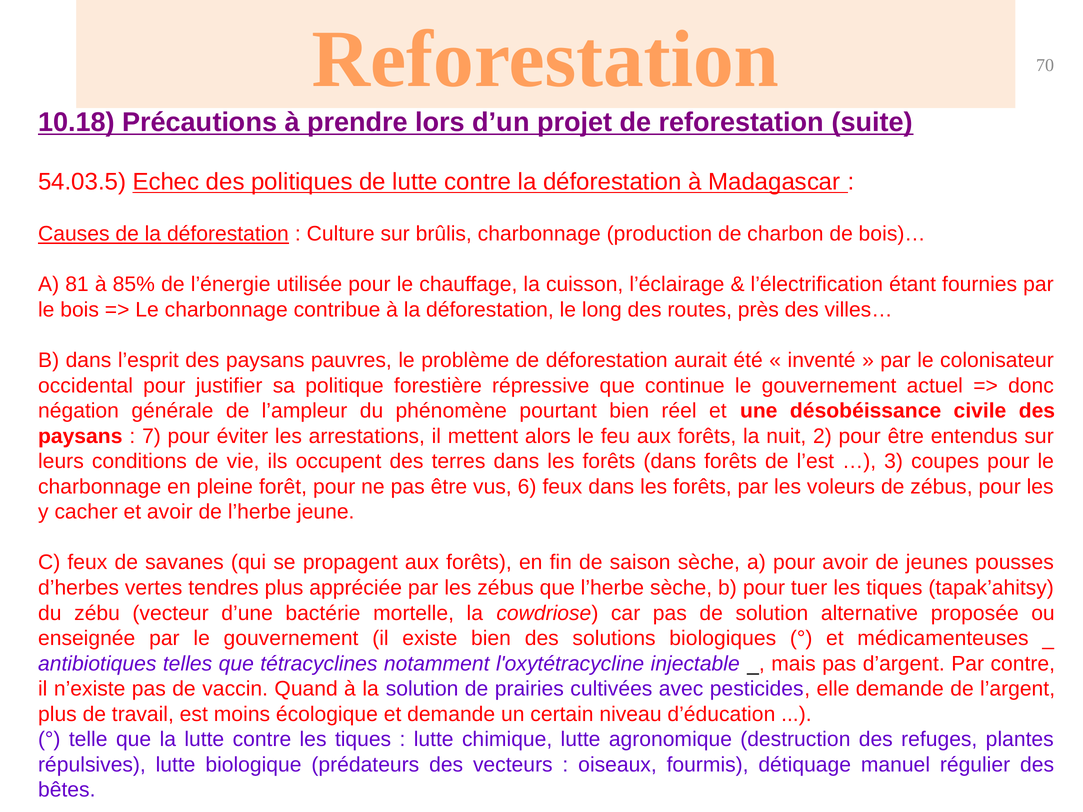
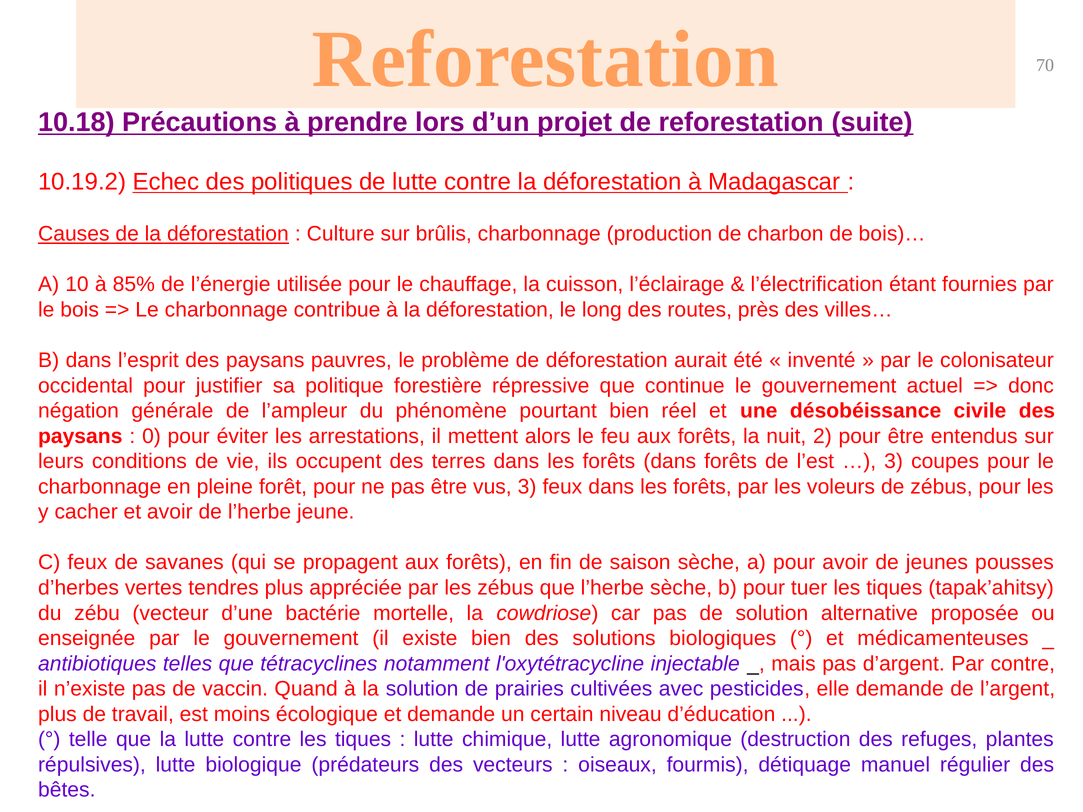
54.03.5: 54.03.5 -> 10.19.2 (82, 182)
81: 81 -> 10 (77, 285)
7: 7 -> 0 (151, 436)
vus 6: 6 -> 3 (527, 487)
